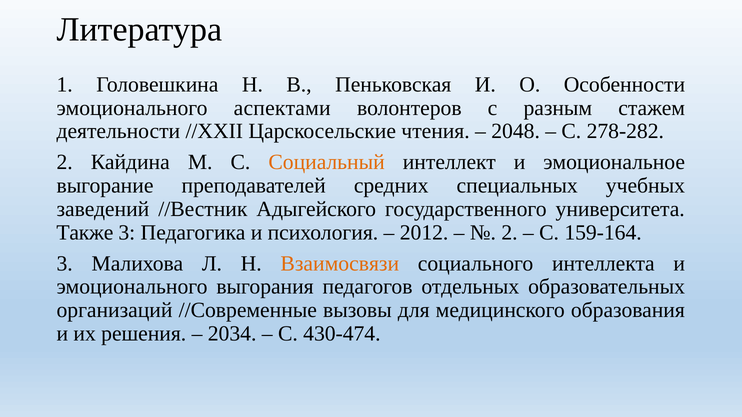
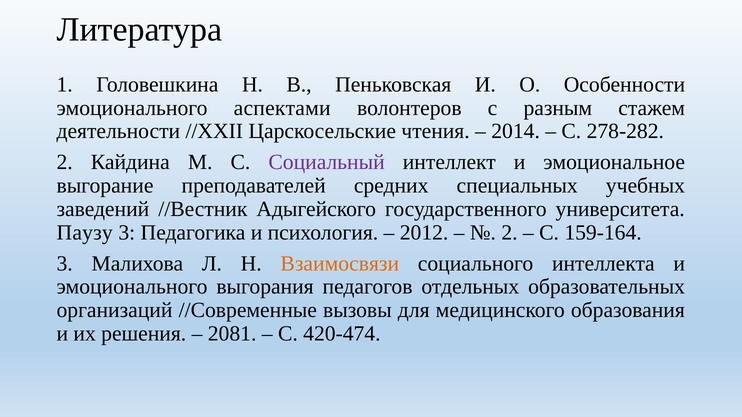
2048: 2048 -> 2014 (516, 131)
Социальный colour: orange -> purple (327, 162)
Также: Также -> Паузу (85, 233)
2034: 2034 -> 2081 (232, 334)
430-474: 430-474 -> 420-474 (342, 334)
